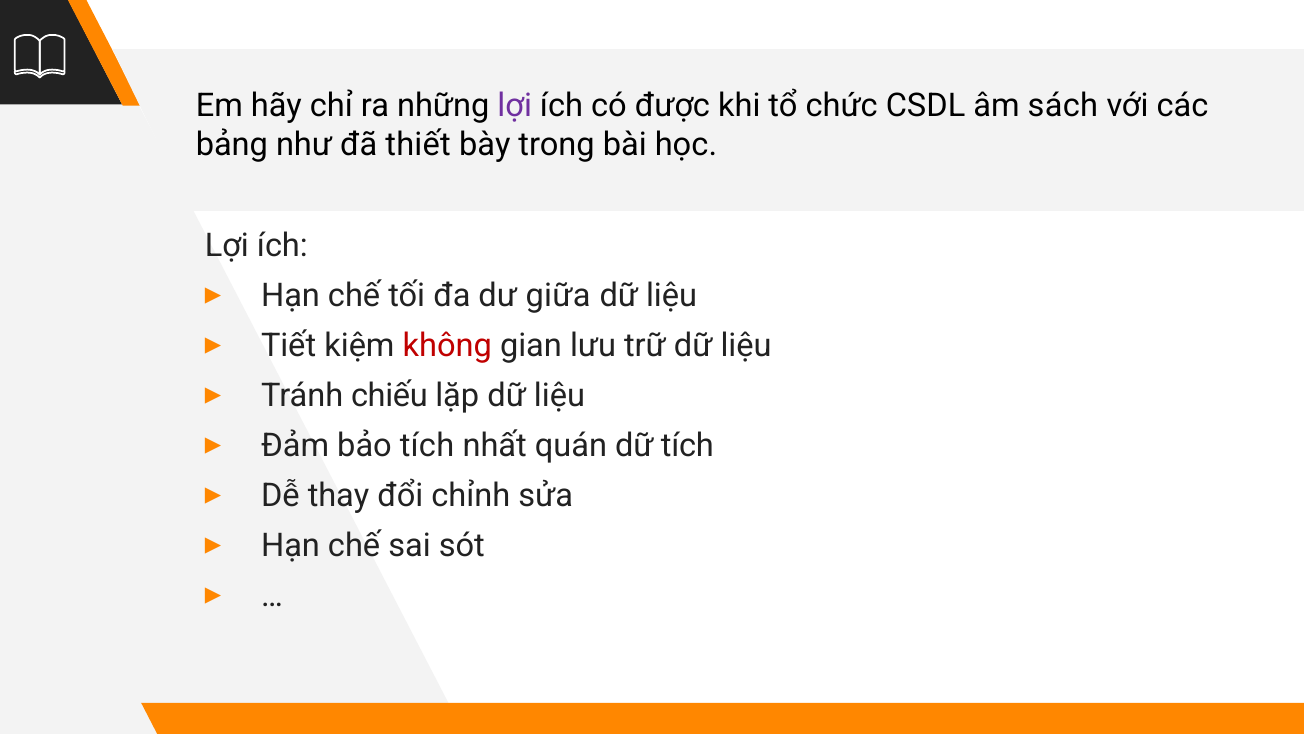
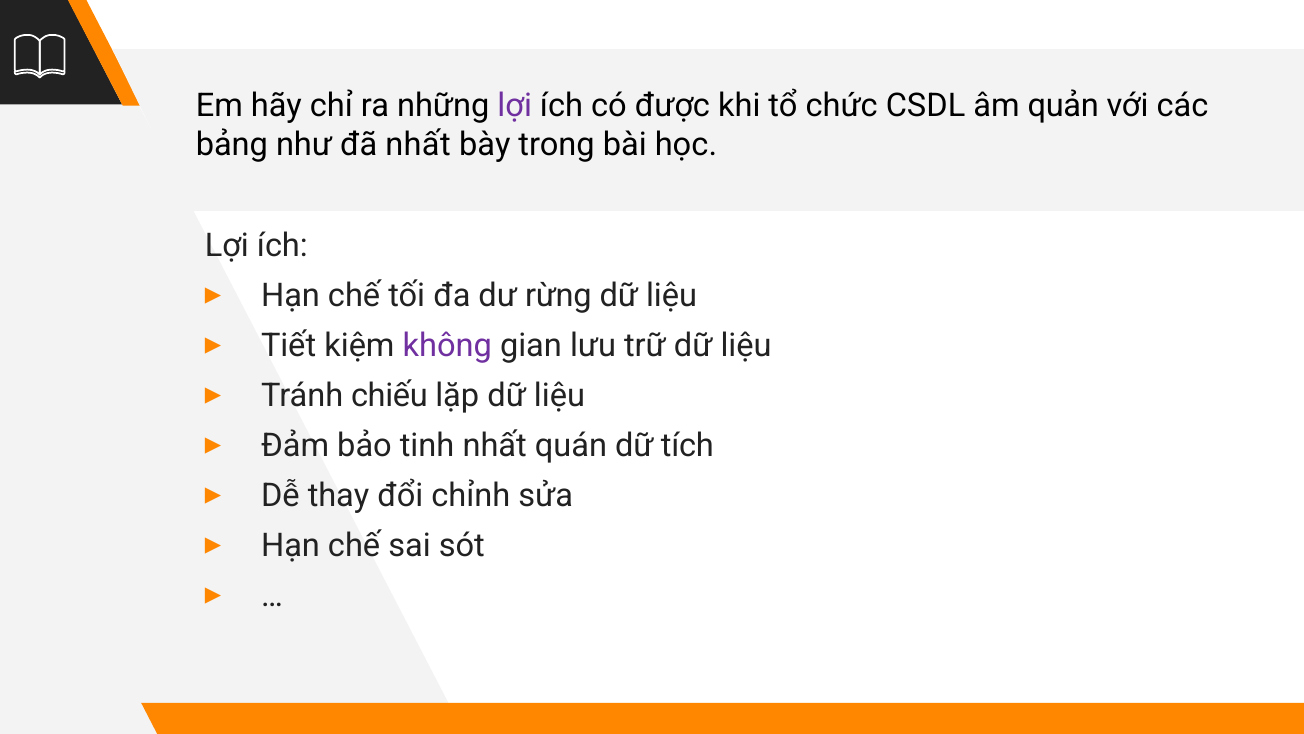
sách: sách -> quản (1063, 105)
đã thiết: thiết -> nhất (418, 144)
giữa: giữa -> rừng (558, 296)
không colour: red -> purple (447, 346)
bảo tích: tích -> tinh (427, 446)
